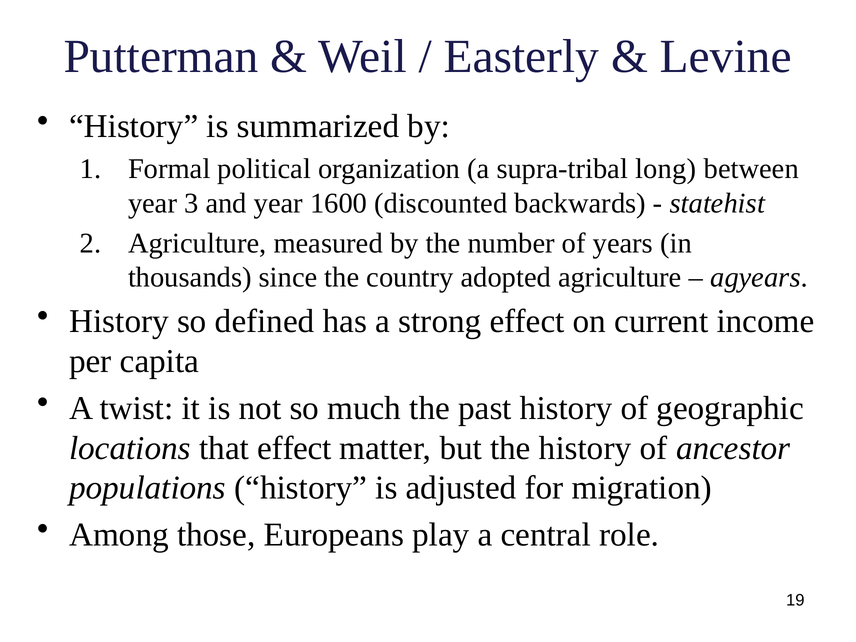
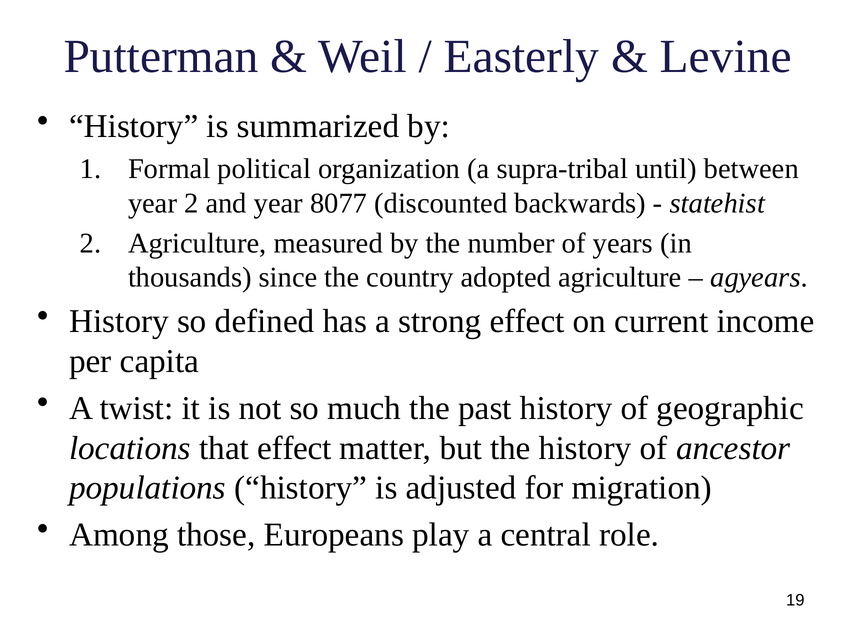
long: long -> until (666, 169)
year 3: 3 -> 2 (191, 203)
1600: 1600 -> 8077 (339, 203)
